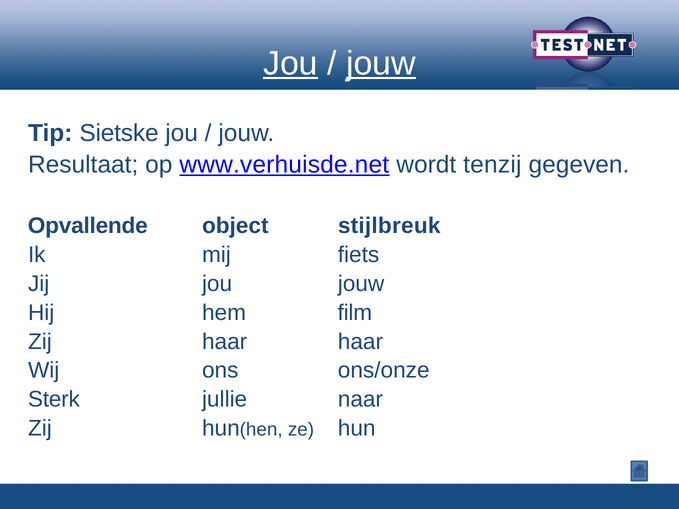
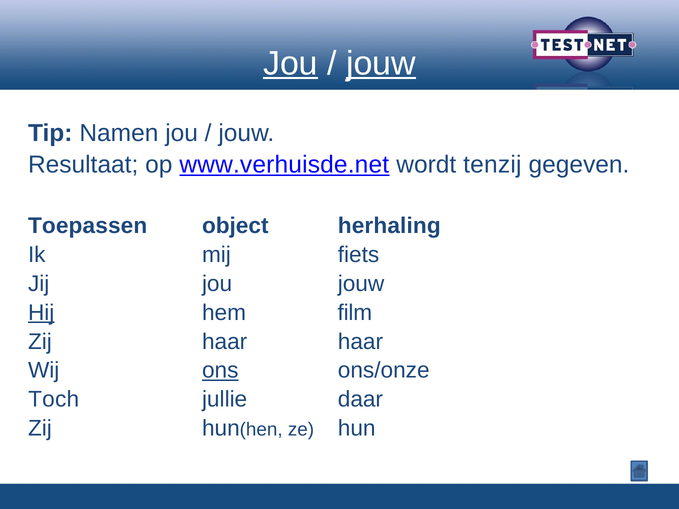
Sietske: Sietske -> Namen (119, 133)
Opvallende: Opvallende -> Toepassen (88, 226)
stijlbreuk: stijlbreuk -> herhaling (389, 226)
Hij underline: none -> present (41, 313)
ons underline: none -> present (220, 371)
Sterk: Sterk -> Toch (54, 400)
naar: naar -> daar (360, 400)
